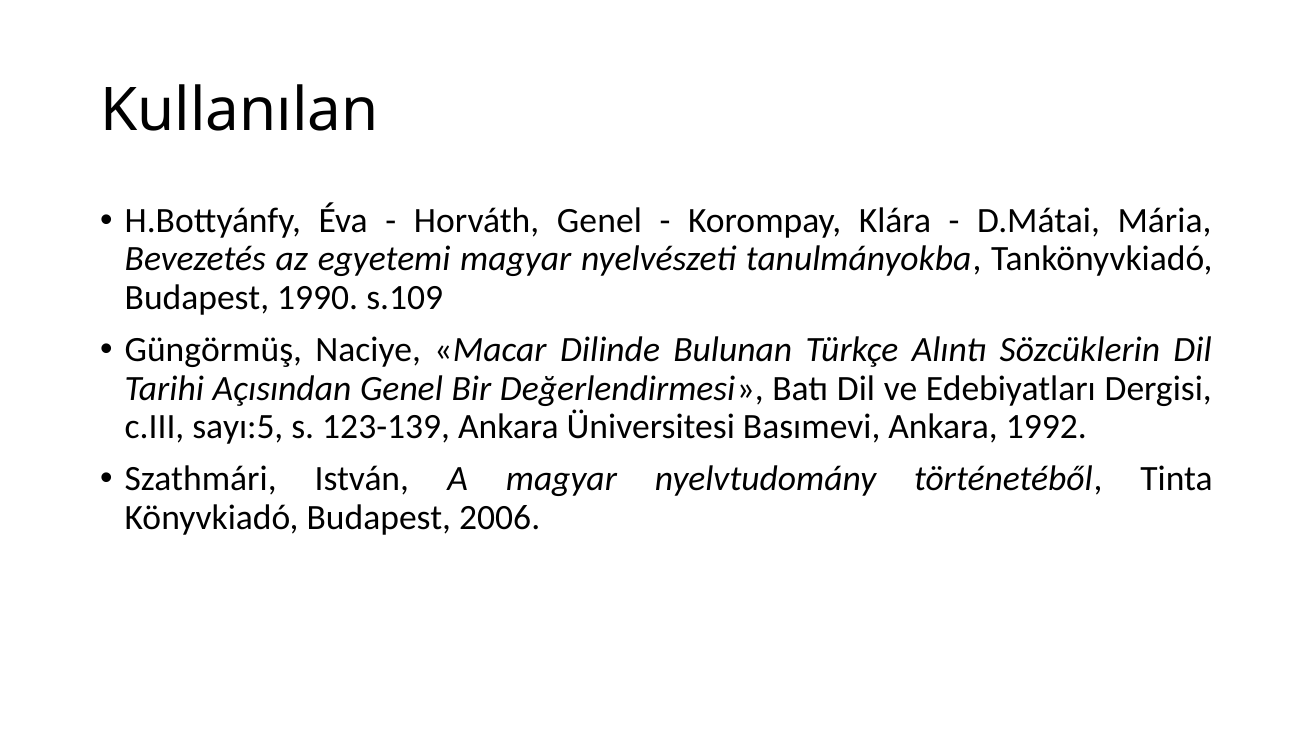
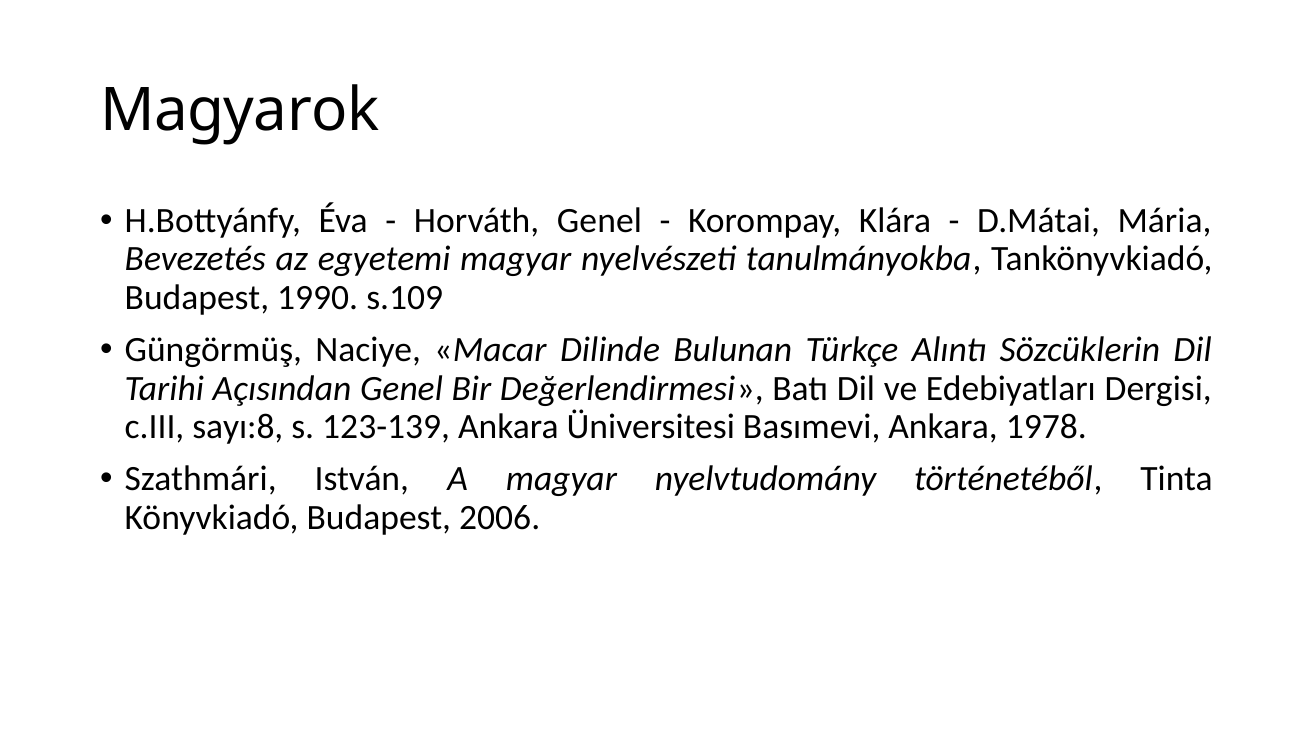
Kullanılan: Kullanılan -> Magyarok (240, 110)
sayı:5: sayı:5 -> sayı:8 (238, 427)
1992: 1992 -> 1978 (1046, 427)
